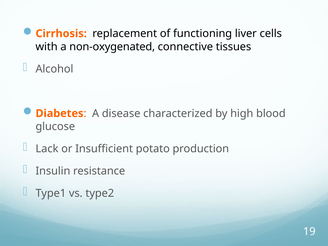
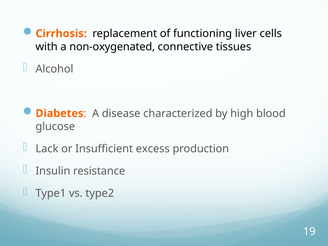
potato: potato -> excess (153, 149)
